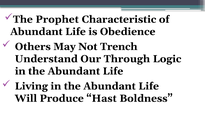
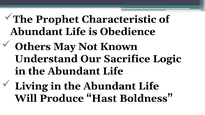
Trench: Trench -> Known (119, 47)
Through: Through -> Sacrifice (127, 59)
